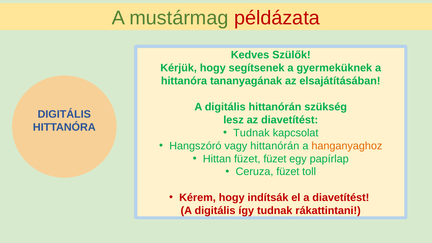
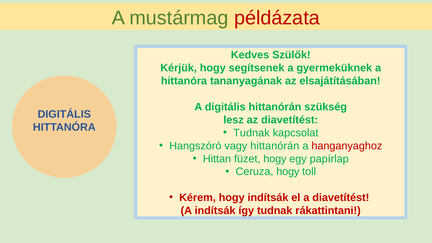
hanganyaghoz colour: orange -> red (347, 146)
füzet füzet: füzet -> hogy (275, 159)
Ceruza füzet: füzet -> hogy (288, 172)
digitális: digitális -> indítsák (215, 211)
